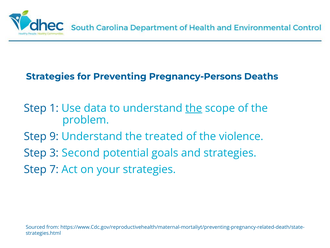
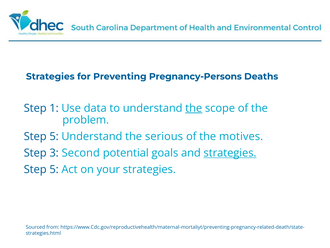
9: 9 -> 5 (54, 136)
treated: treated -> serious (164, 136)
violence: violence -> motives (241, 136)
strategies underline: none -> present (230, 153)
7: 7 -> 5 (54, 169)
